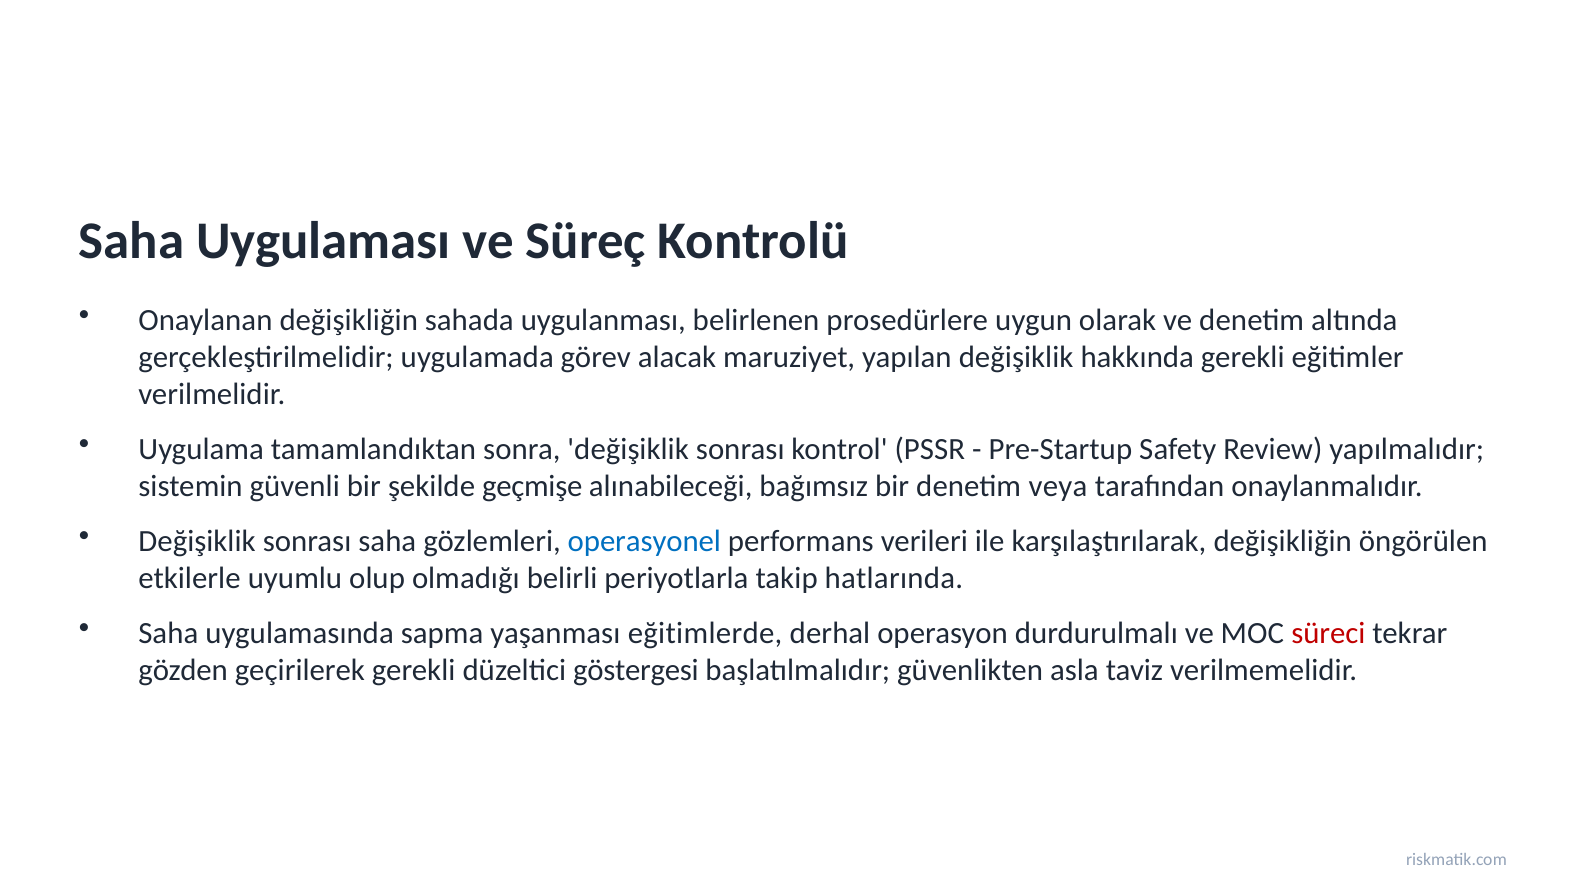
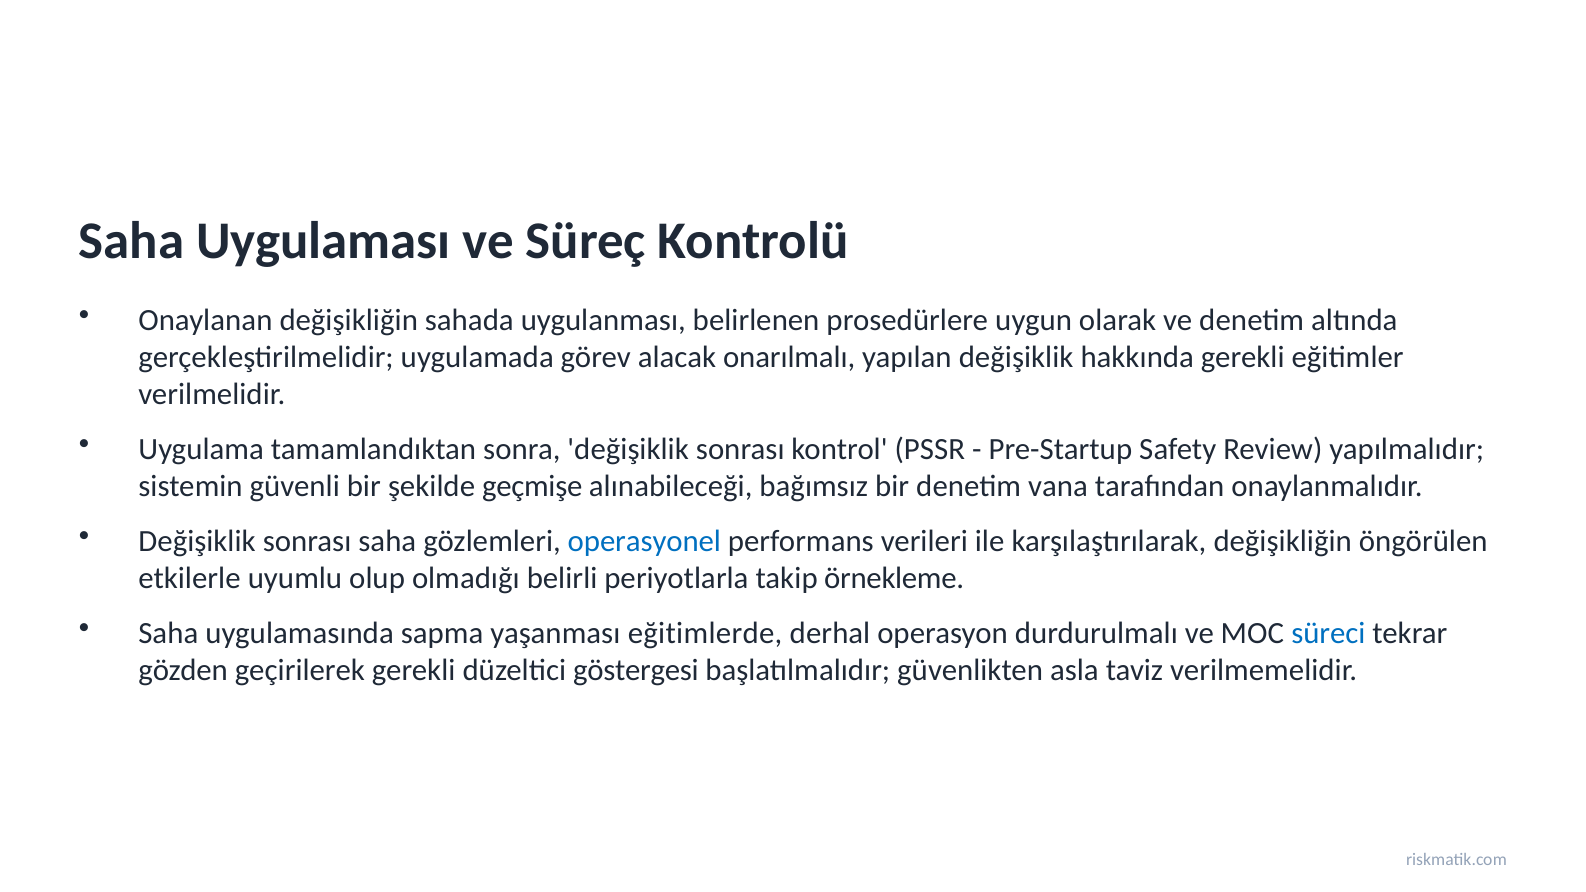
maruziyet: maruziyet -> onarılmalı (789, 358)
veya: veya -> vana (1058, 487)
hatlarında: hatlarında -> örnekleme (894, 578)
süreci colour: red -> blue (1328, 633)
